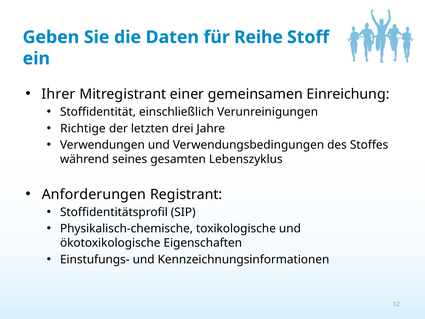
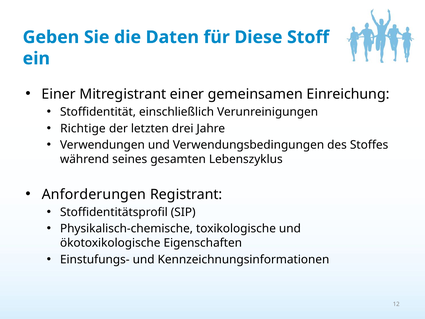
Reihe: Reihe -> Diese (258, 37)
Ihrer: Ihrer -> Einer (59, 94)
